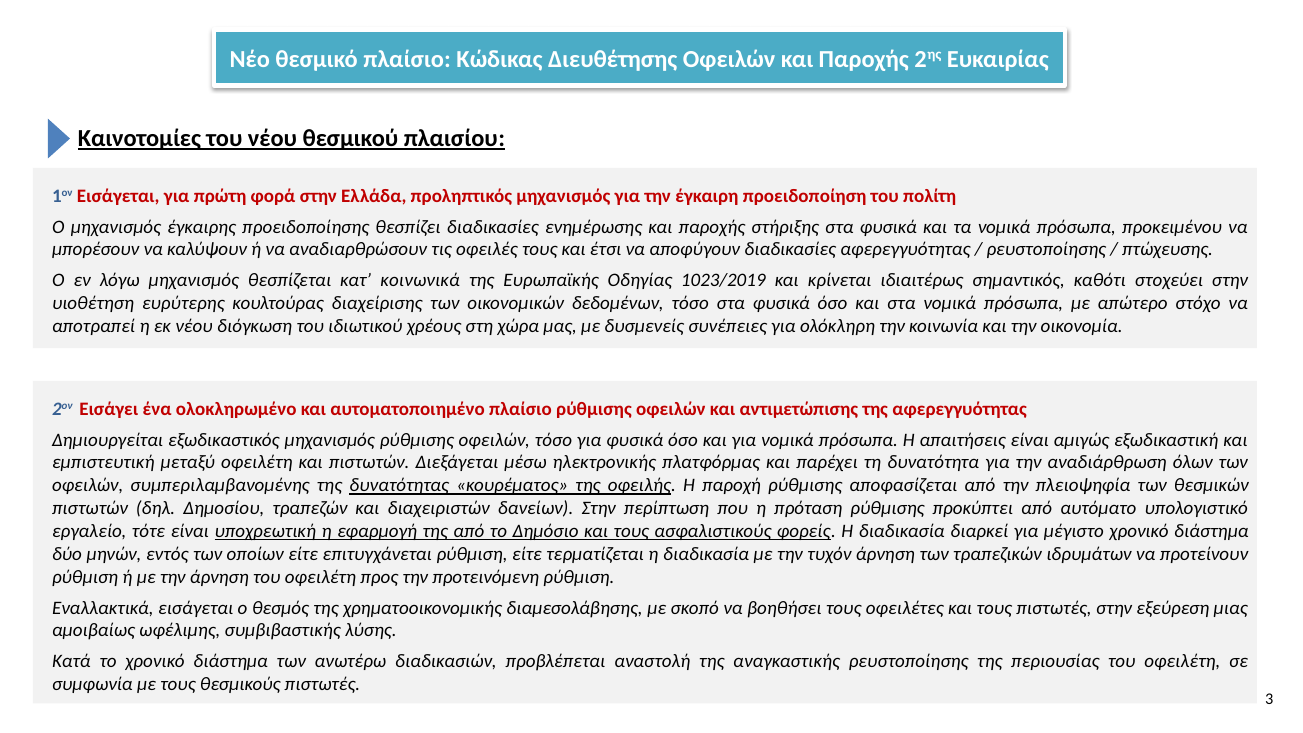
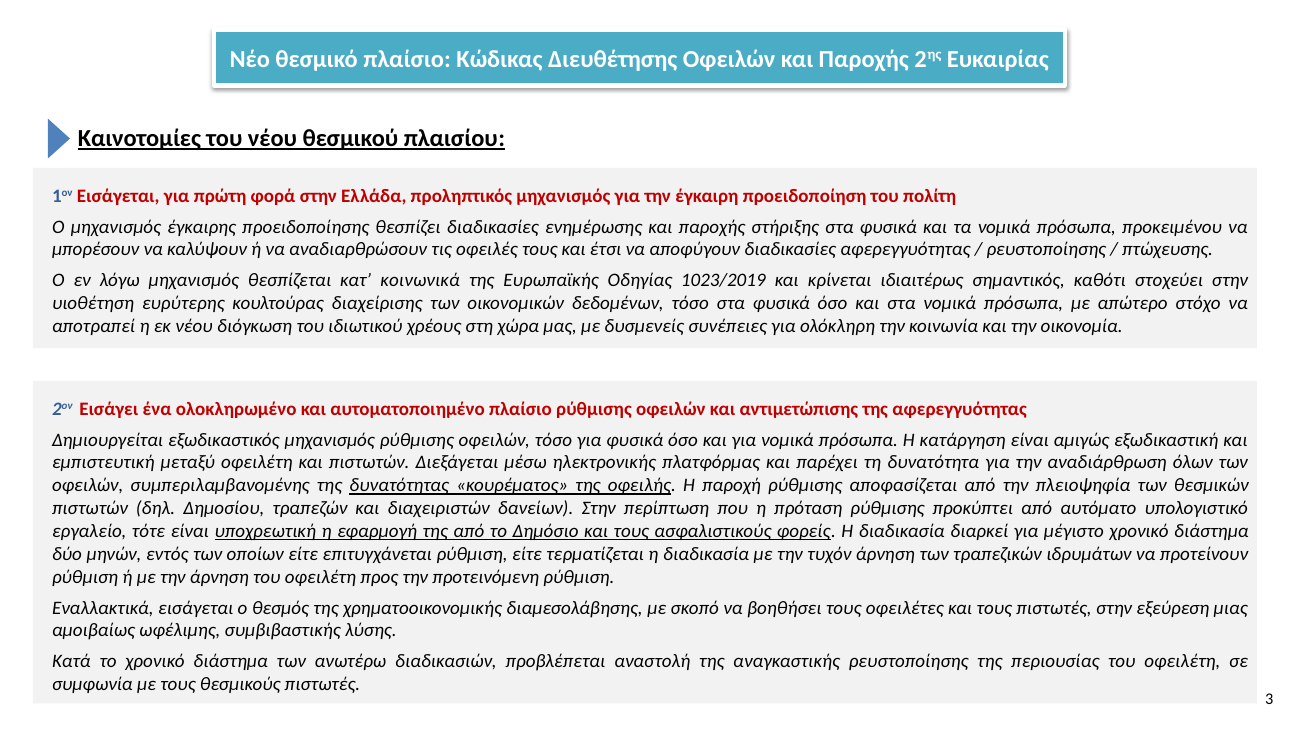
απαιτήσεις: απαιτήσεις -> κατάργηση (963, 440)
